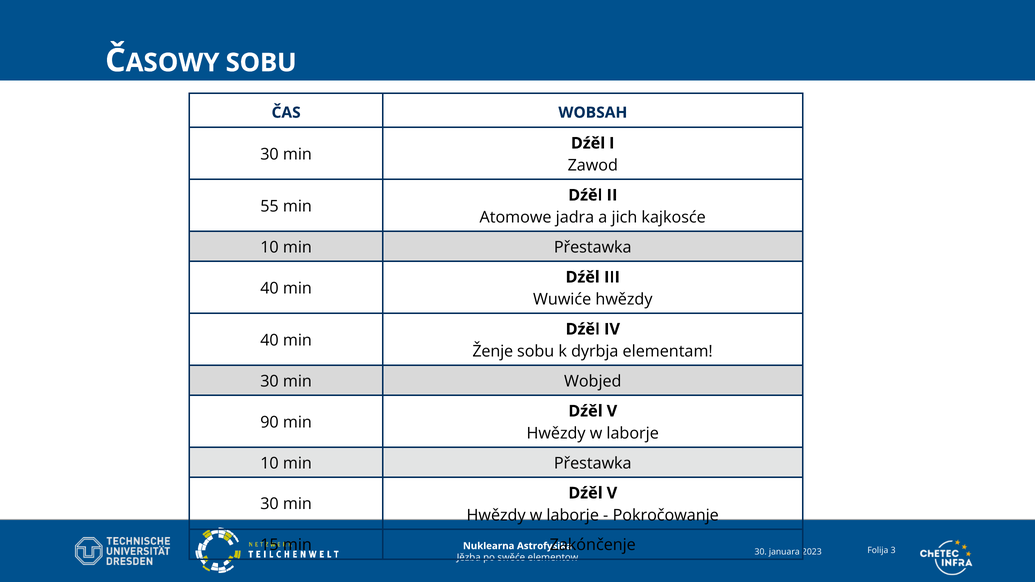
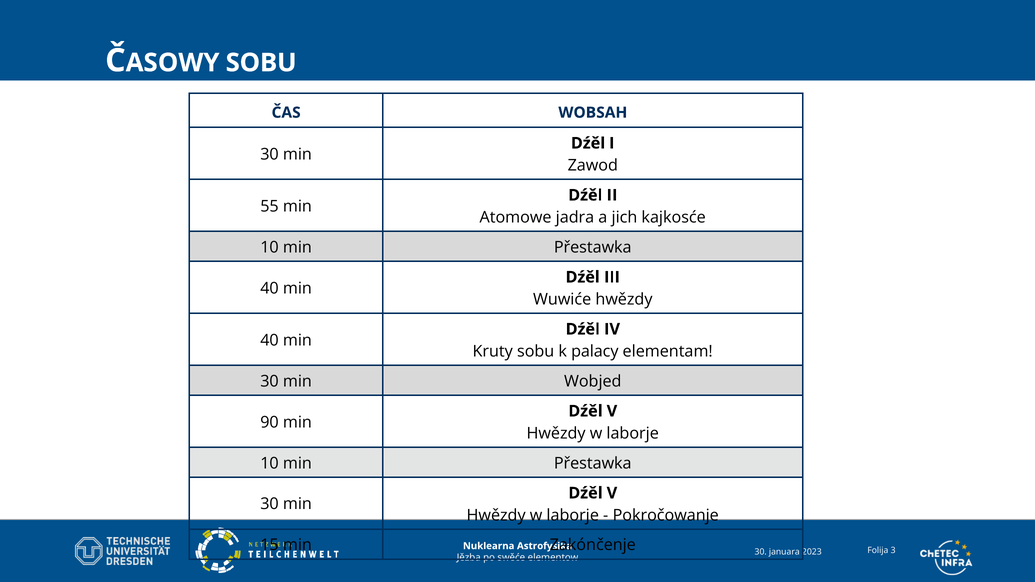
Ženje: Ženje -> Kruty (493, 351)
dyrbja: dyrbja -> palacy (595, 351)
